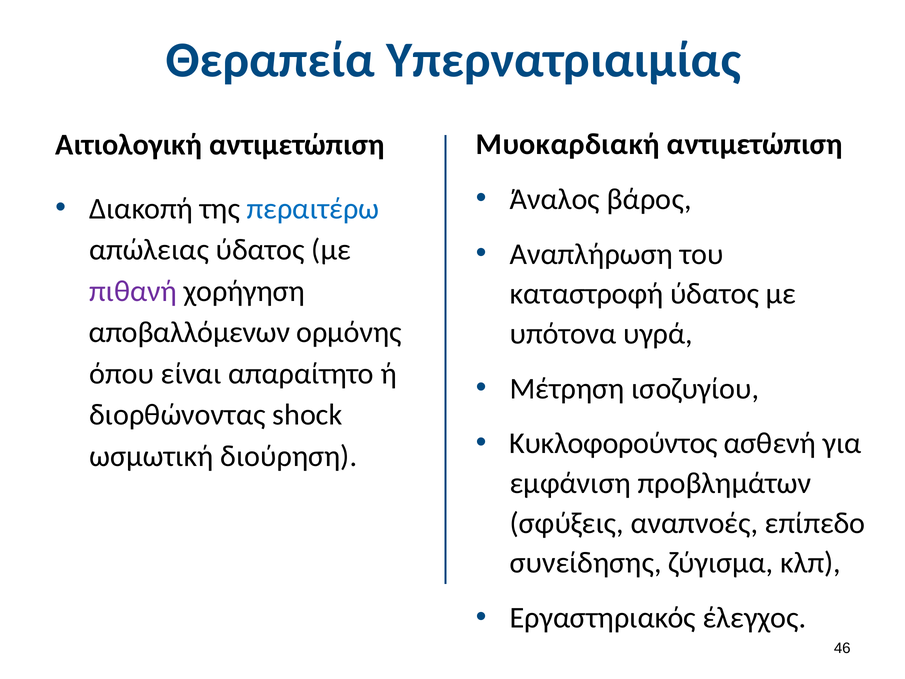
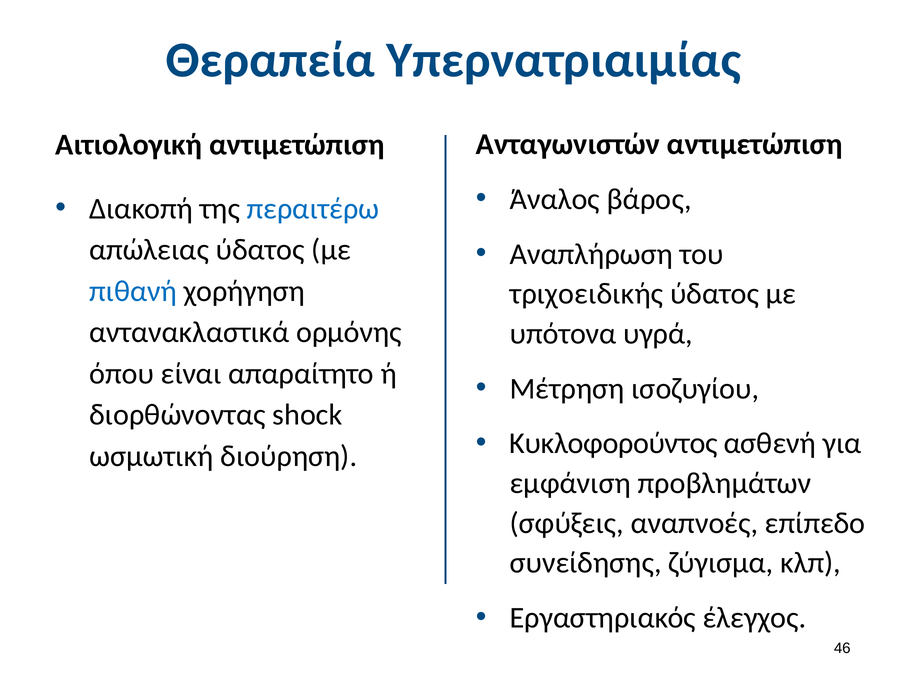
Μυοκαρδιακή: Μυοκαρδιακή -> Ανταγωνιστών (568, 144)
πιθανή colour: purple -> blue (133, 291)
καταστροφή: καταστροφή -> τριχοειδικής (587, 294)
αποβαλλόμενων: αποβαλλόμενων -> αντανακλαστικά (189, 332)
